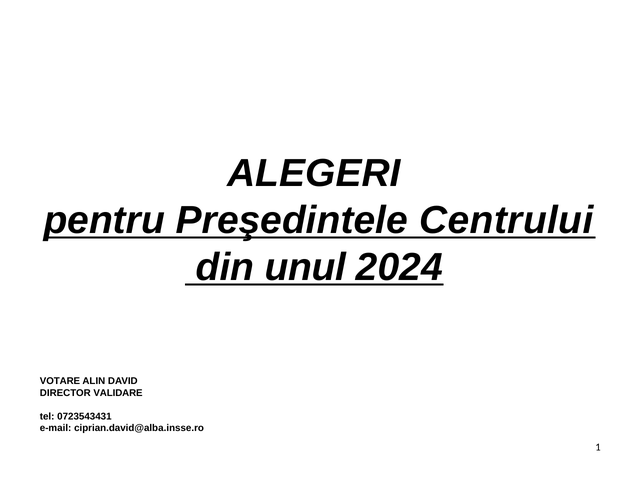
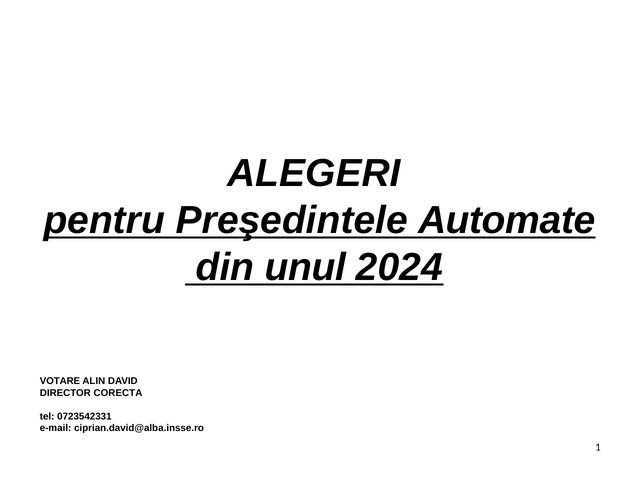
Centrului: Centrului -> Automate (507, 220)
VALIDARE: VALIDARE -> CORECTA (118, 392)
0723543431: 0723543431 -> 0723542331 (84, 416)
